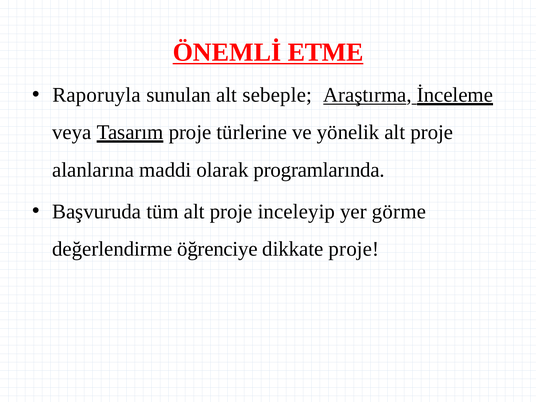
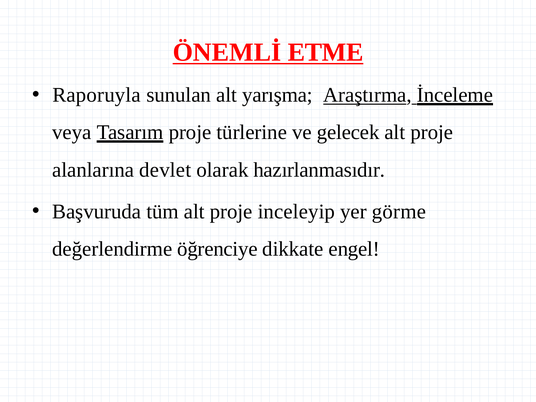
sebeple: sebeple -> yarışma (277, 95)
yönelik: yönelik -> gelecek (348, 132)
maddi: maddi -> devlet (165, 170)
programlarında: programlarında -> hazırlanmasıdır (319, 170)
dikkate proje: proje -> engel (354, 249)
